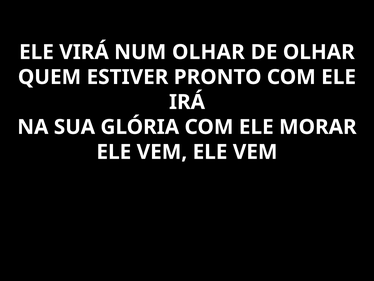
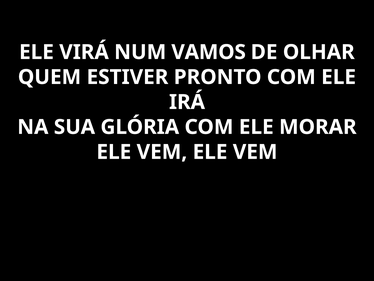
NUM OLHAR: OLHAR -> VAMOS (209, 52)
